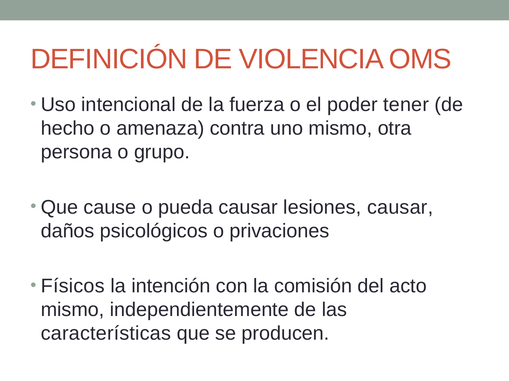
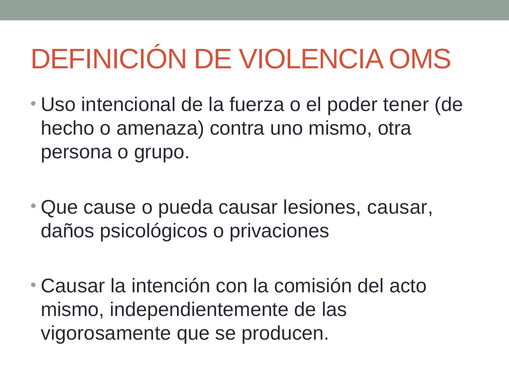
Físicos: Físicos -> Causar (73, 287)
características: características -> vigorosamente (106, 334)
